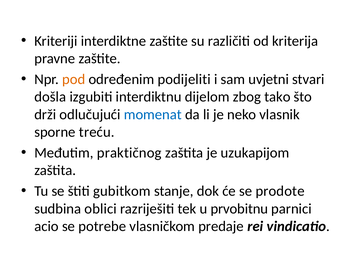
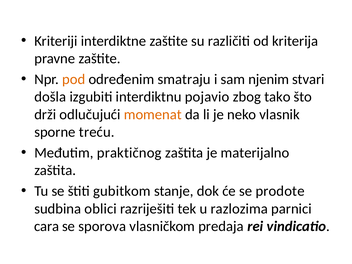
podijeliti: podijeliti -> smatraju (184, 79)
uvjetni: uvjetni -> njenim (269, 79)
dijelom: dijelom -> pojavio (207, 97)
momenat colour: blue -> orange (153, 114)
uzukapijom: uzukapijom -> materijalno (255, 153)
prvobitnu: prvobitnu -> razlozima (239, 209)
acio: acio -> cara (47, 226)
potrebe: potrebe -> sporova (102, 226)
predaje: predaje -> predaja (221, 226)
